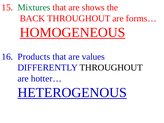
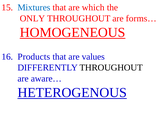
Mixtures colour: green -> blue (34, 7)
shows: shows -> which (93, 7)
BACK: BACK -> ONLY (32, 18)
hotter…: hotter… -> aware… (46, 79)
